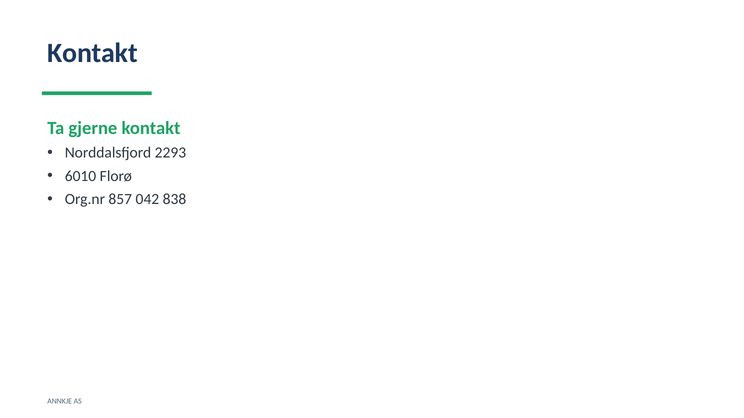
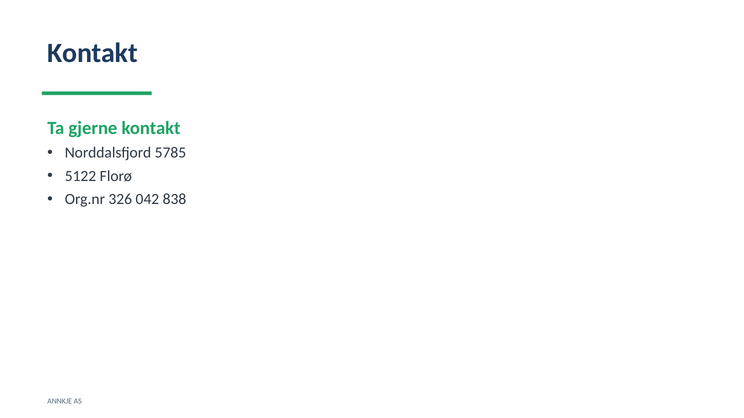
2293: 2293 -> 5785 (170, 153)
6010: 6010 -> 5122 (80, 176)
857: 857 -> 326 (120, 200)
